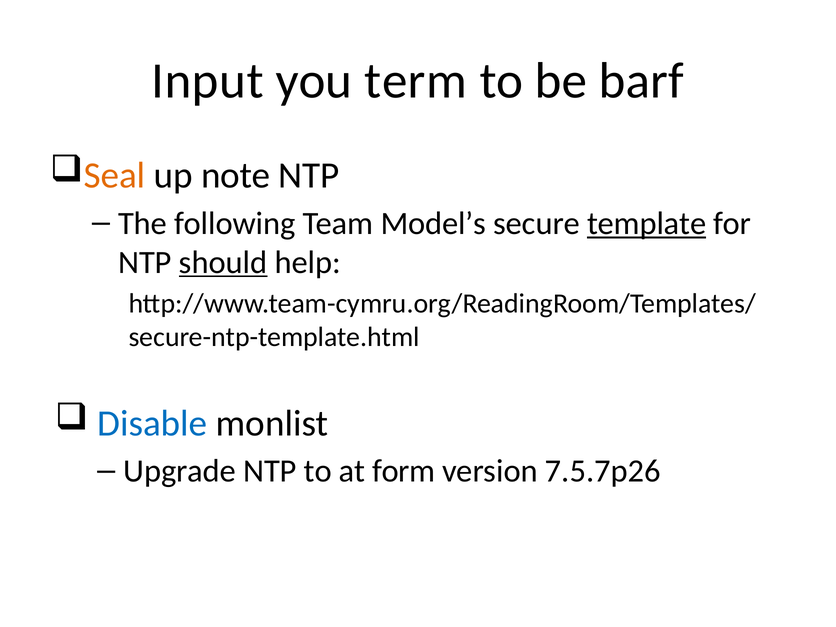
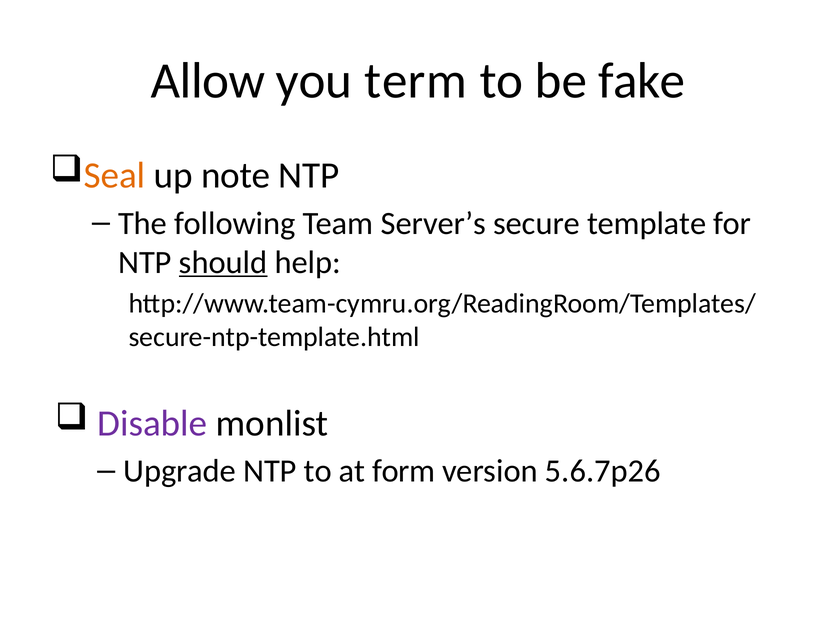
Input: Input -> Allow (208, 81)
barf: barf -> fake (642, 81)
Model’s: Model’s -> Server’s (433, 223)
template underline: present -> none (647, 223)
Disable colour: blue -> purple (152, 423)
7.5.7p26: 7.5.7p26 -> 5.6.7p26 (603, 471)
